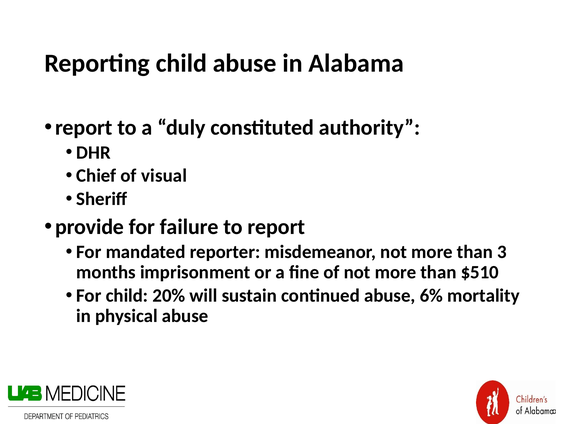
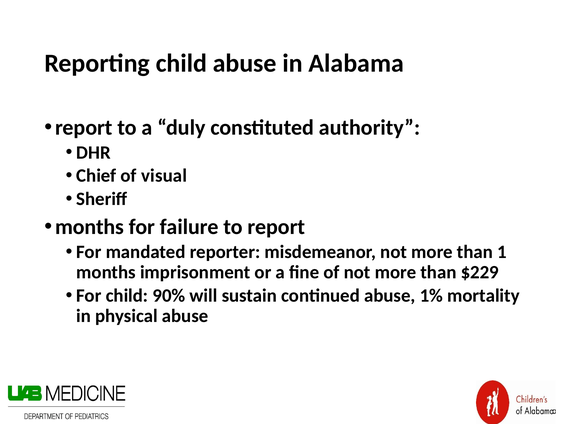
provide: provide -> months (90, 227)
3: 3 -> 1 (502, 252)
$510: $510 -> $229 (480, 272)
20%: 20% -> 90% (169, 295)
6%: 6% -> 1% (431, 295)
